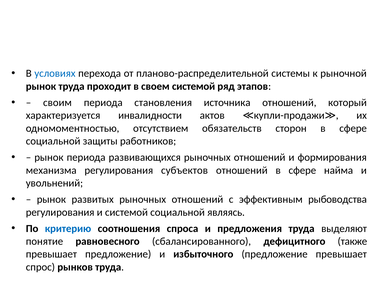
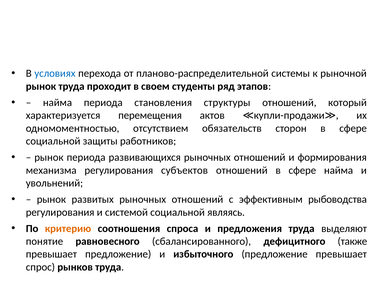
своем системой: системой -> студенты (194, 86)
своим: своим -> найма (57, 102)
источника: источника -> структуры (227, 102)
инвалидности: инвалидности -> перемещения (150, 115)
критерию colour: blue -> orange (68, 228)
